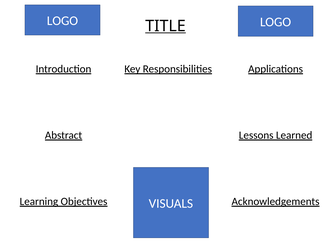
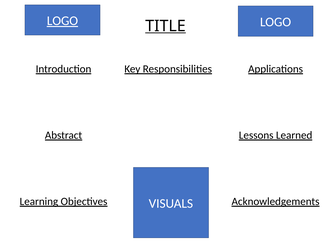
LOGO underline: none -> present (62, 21)
